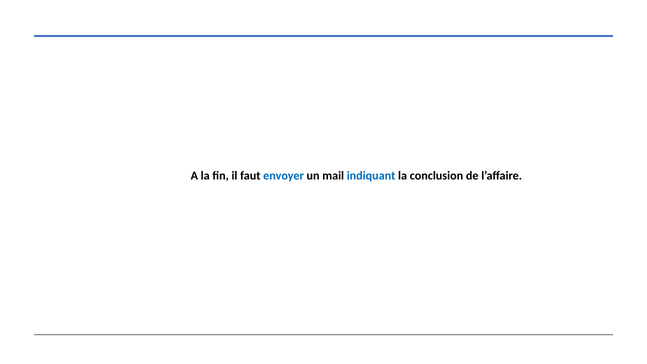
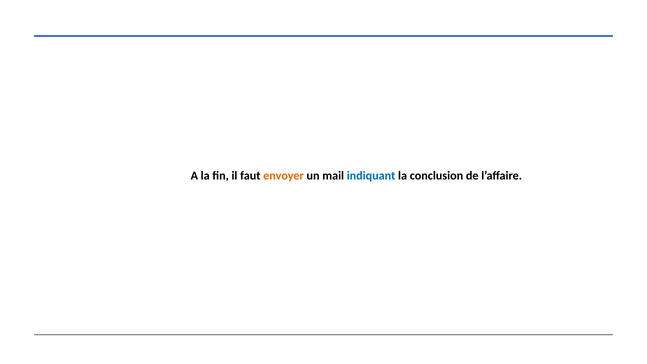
envoyer colour: blue -> orange (284, 176)
